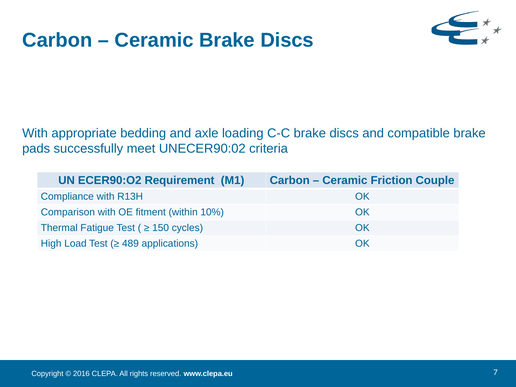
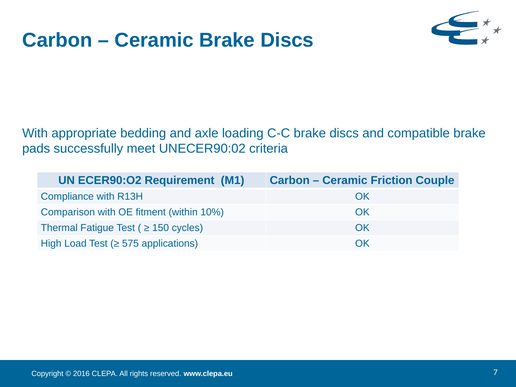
489: 489 -> 575 (130, 243)
